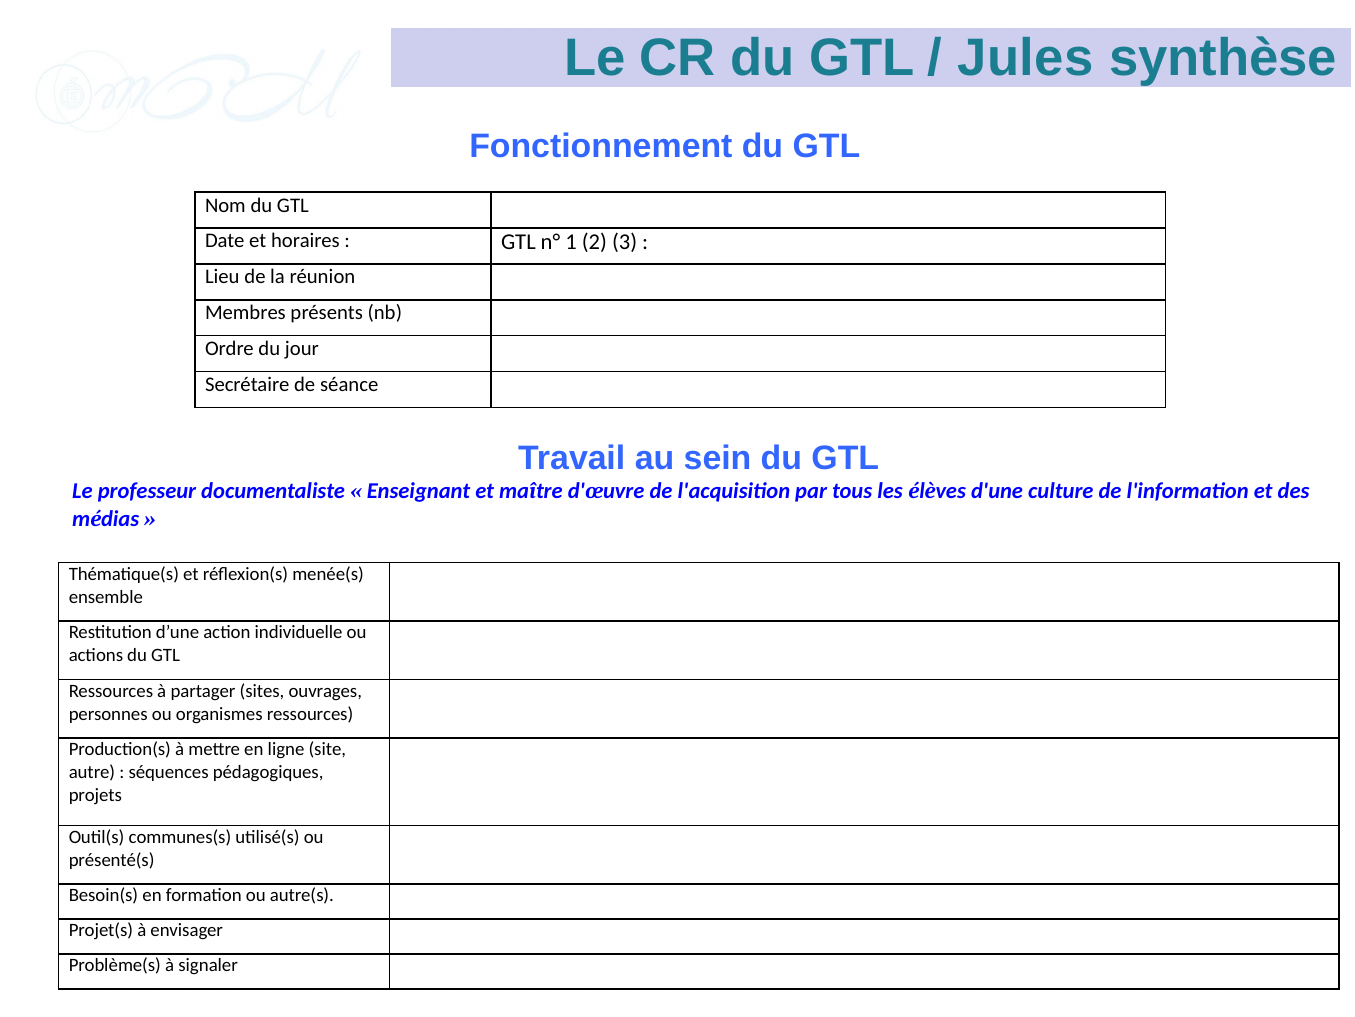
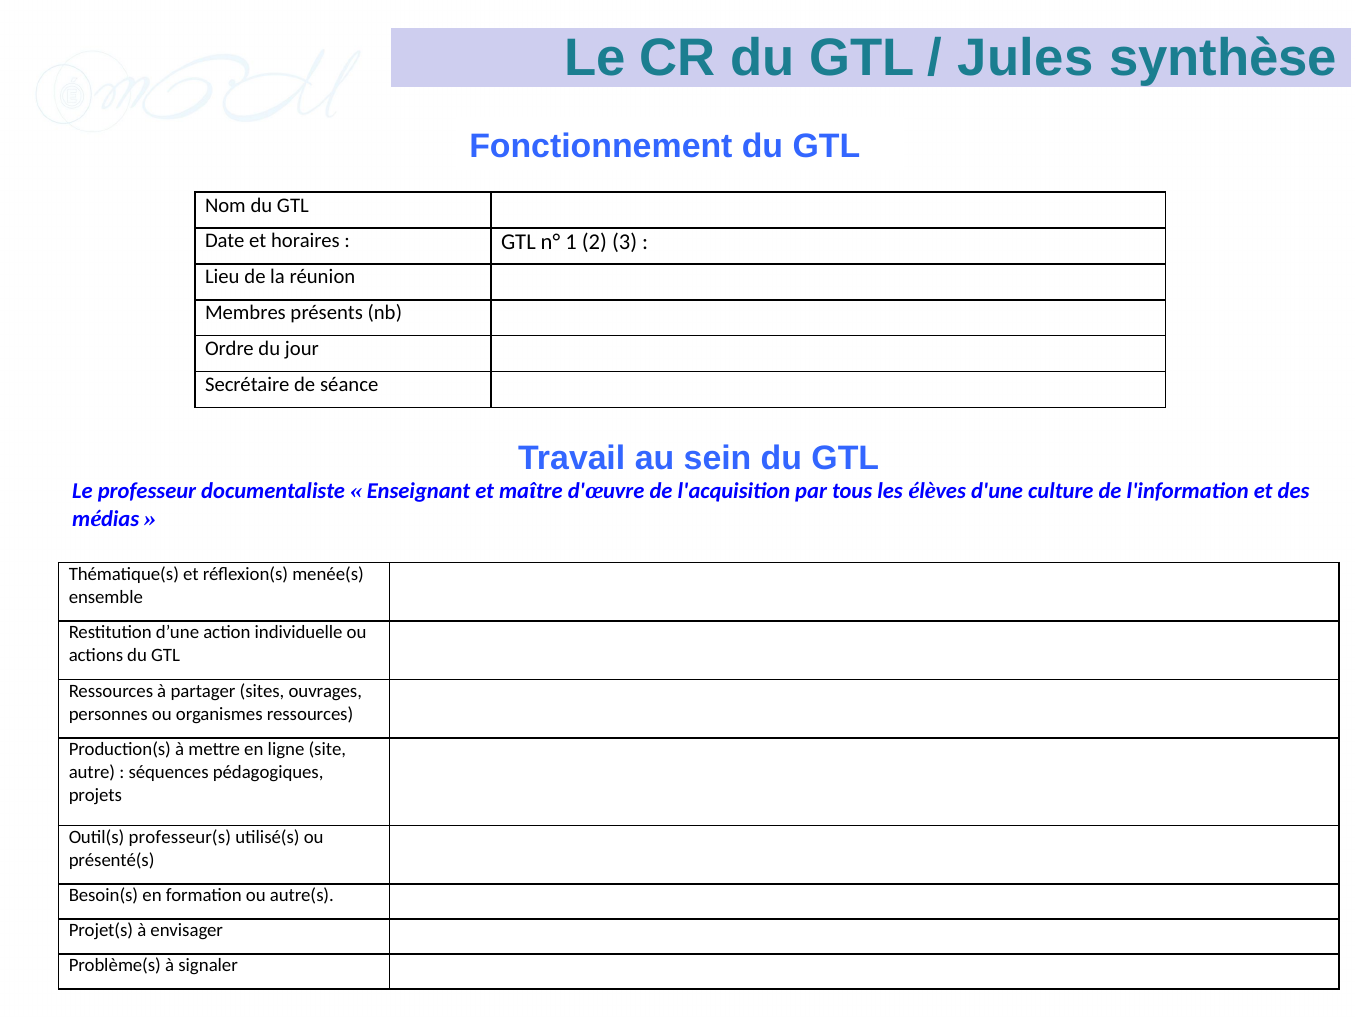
communes(s: communes(s -> professeur(s (180, 836)
